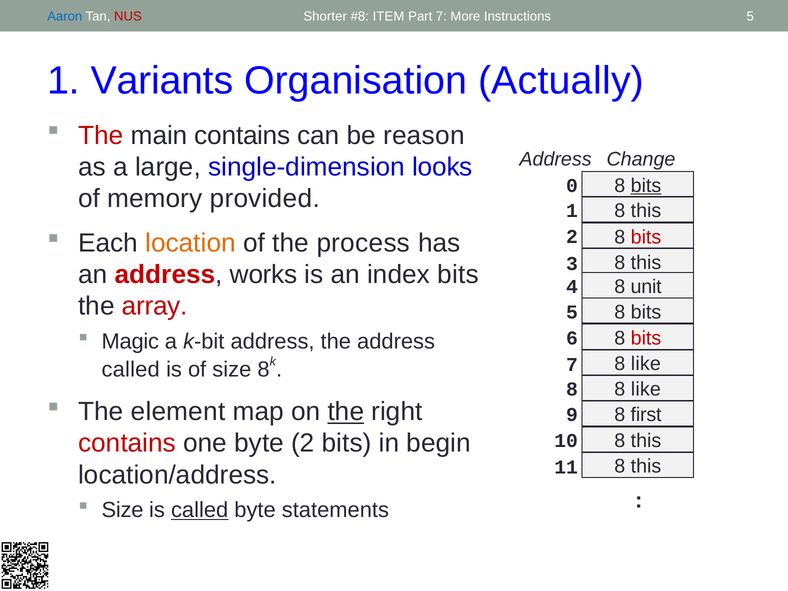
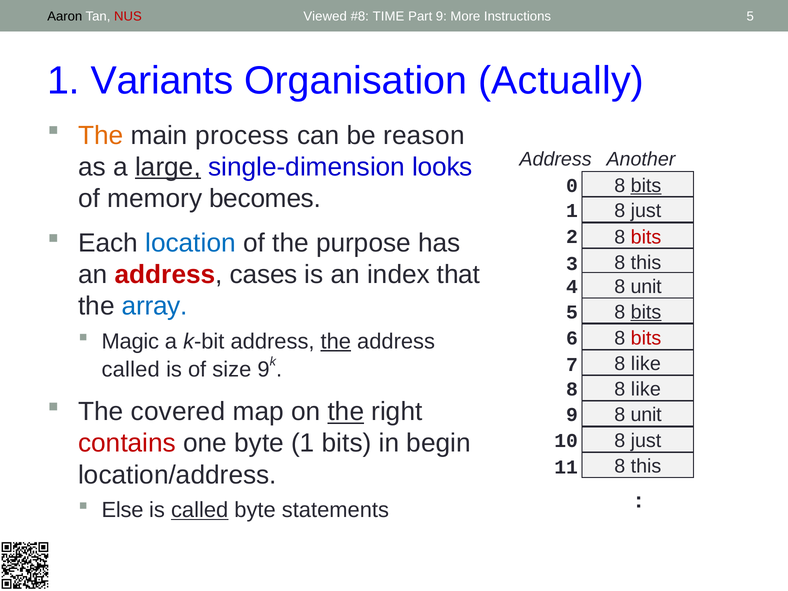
Aaron colour: blue -> black (65, 17)
Shorter: Shorter -> Viewed (325, 17)
ITEM: ITEM -> TIME (388, 17)
Part 7: 7 -> 9 (441, 17)
The colour: red -> orange (101, 135)
main contains: contains -> process (242, 135)
Change: Change -> Another (641, 159)
large underline: none -> present (168, 167)
provided: provided -> becomes (265, 199)
this: this -> just (646, 211)
location colour: orange -> blue (191, 243)
process: process -> purpose (363, 243)
works: works -> cases (264, 275)
index bits: bits -> that (458, 275)
array colour: red -> blue (155, 306)
bits underline: none -> present (646, 312)
the underline: none -> present (336, 341)
size 8: 8 -> 9 (264, 369)
element: element -> covered (178, 412)
first: first -> unit (646, 415)
byte 2: 2 -> 1 (303, 443)
this: this -> just (646, 441)
Size: Size -> Else (122, 510)
